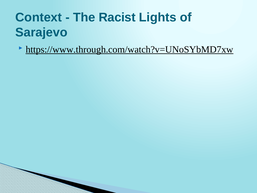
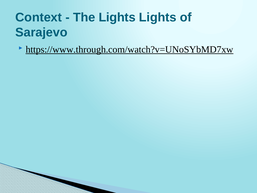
The Racist: Racist -> Lights (117, 17)
